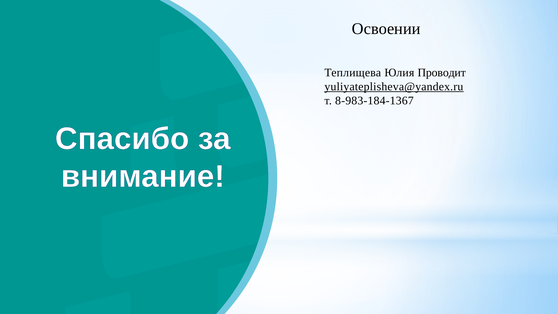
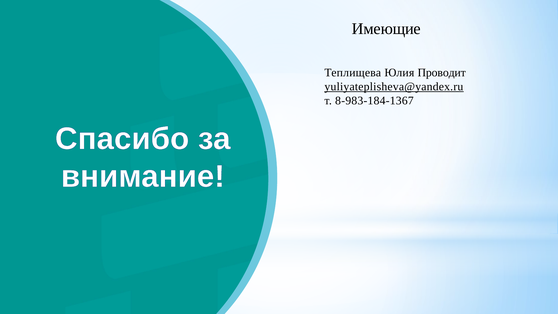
Освоении: Освоении -> Имеющие (386, 29)
